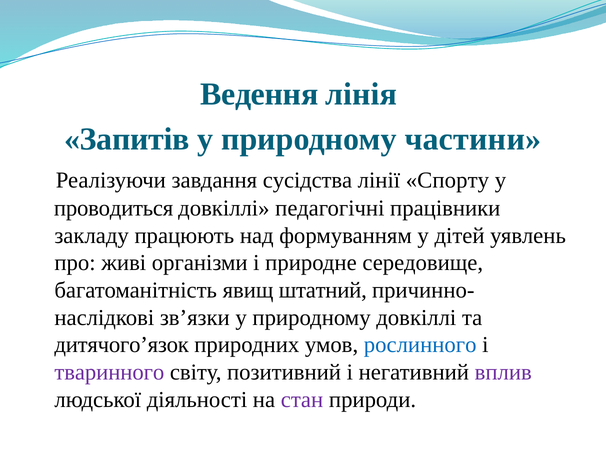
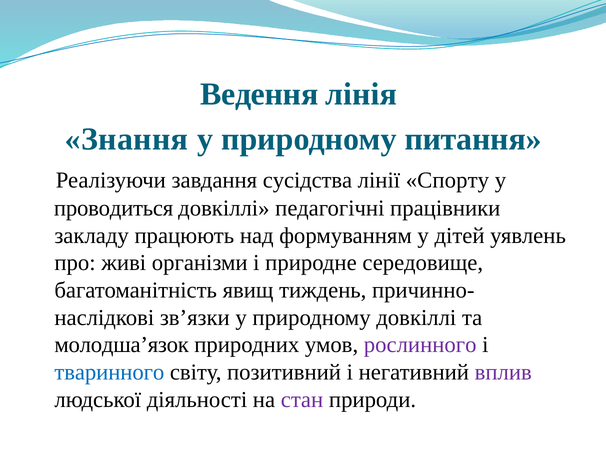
Запитів: Запитів -> Знання (127, 139)
частини: частини -> питання (473, 139)
штатний: штатний -> тиждень (323, 290)
дитячого’язок: дитячого’язок -> молодша’язок (122, 345)
рослинного colour: blue -> purple (420, 345)
тваринного colour: purple -> blue (109, 372)
